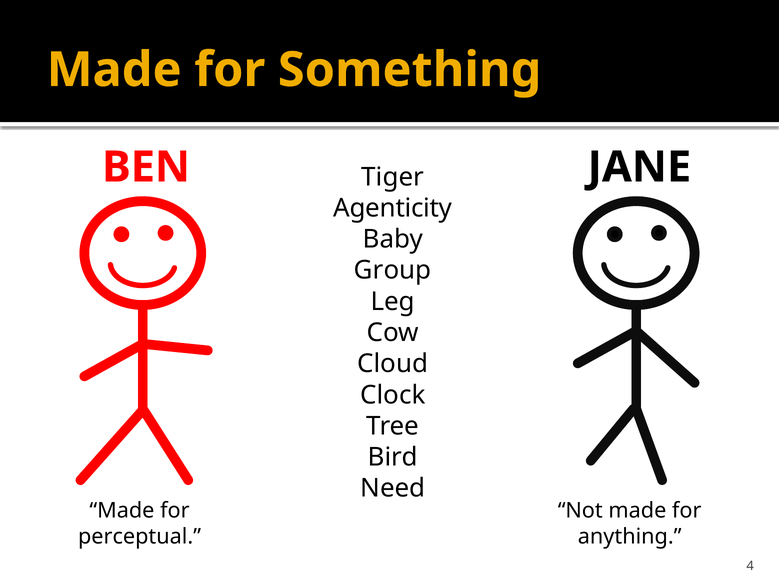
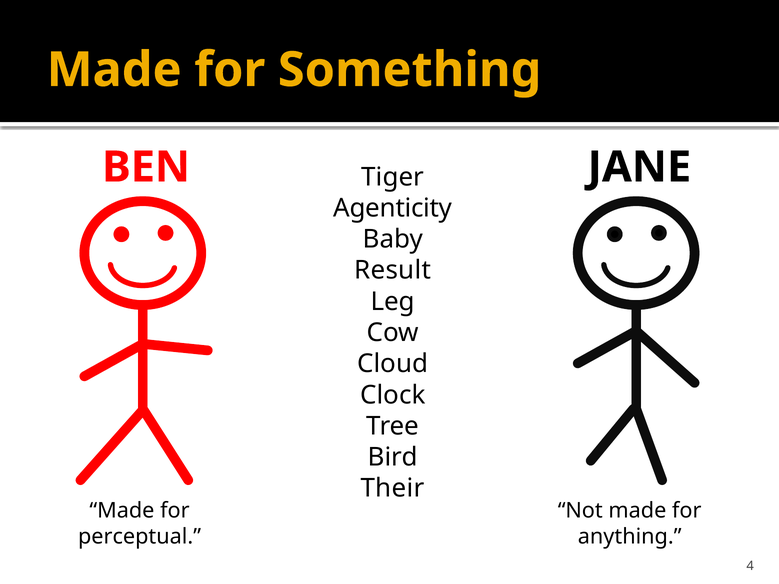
Group: Group -> Result (393, 270)
Need: Need -> Their (393, 489)
